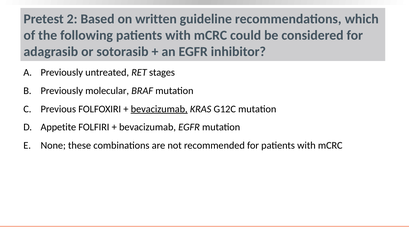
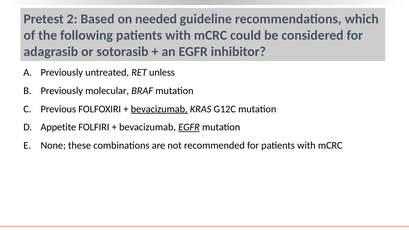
written: written -> needed (156, 19)
stages: stages -> unless (162, 72)
EGFR underline: none -> present (189, 127)
